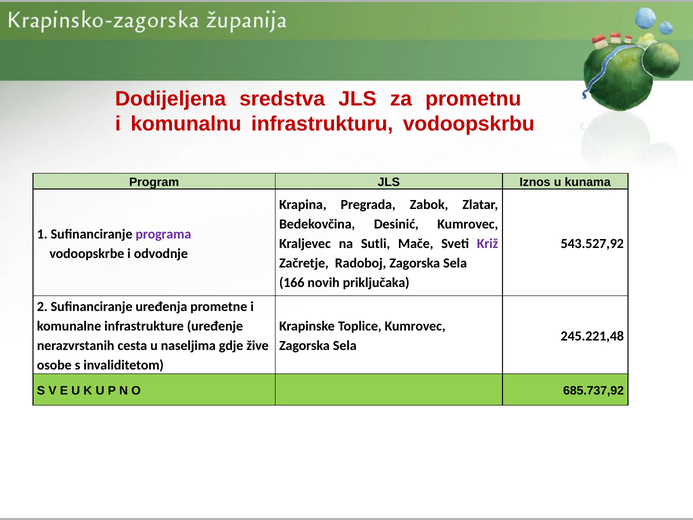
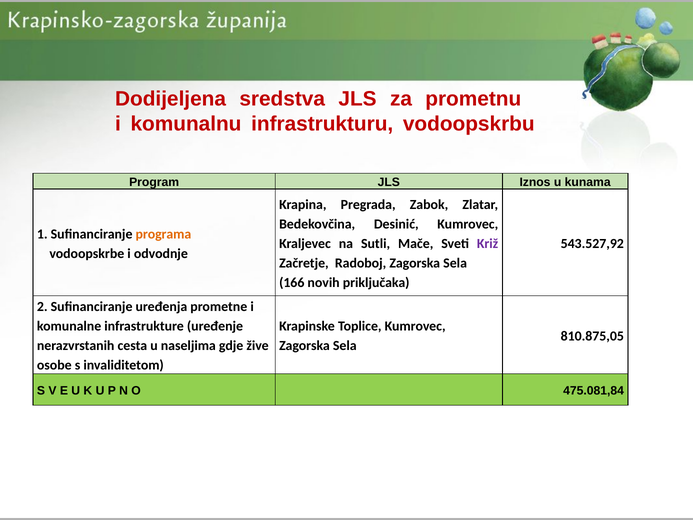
programa colour: purple -> orange (163, 234)
245.221,48: 245.221,48 -> 810.875,05 (592, 336)
685.737,92: 685.737,92 -> 475.081,84 (594, 391)
